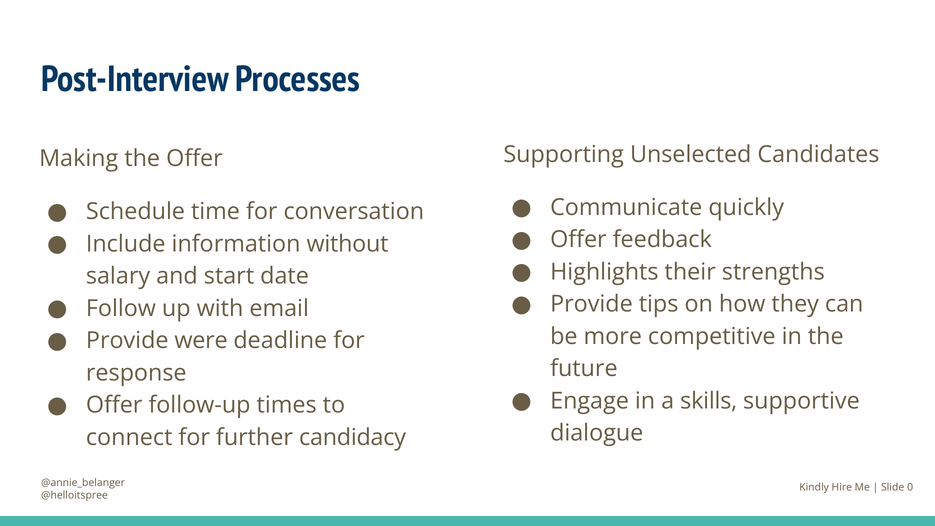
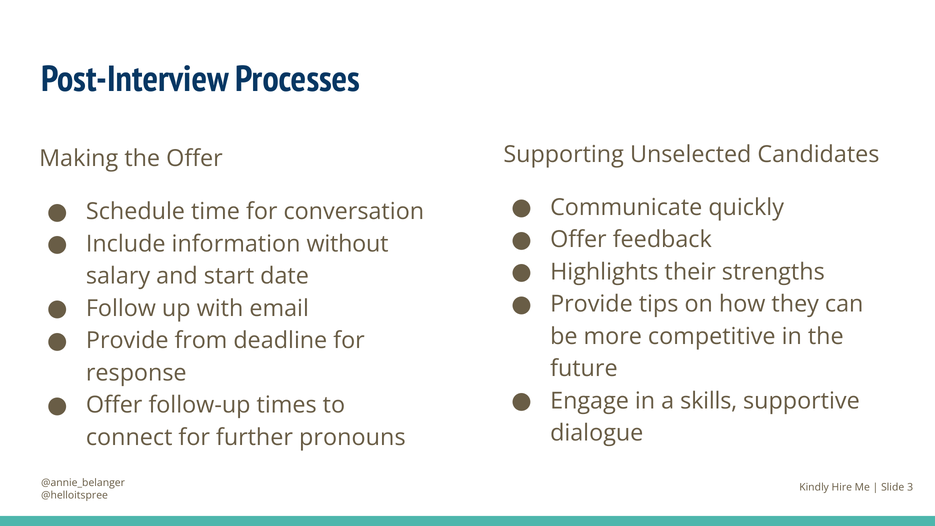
were: were -> from (201, 341)
candidacy: candidacy -> pronouns (352, 437)
0: 0 -> 3 (910, 487)
